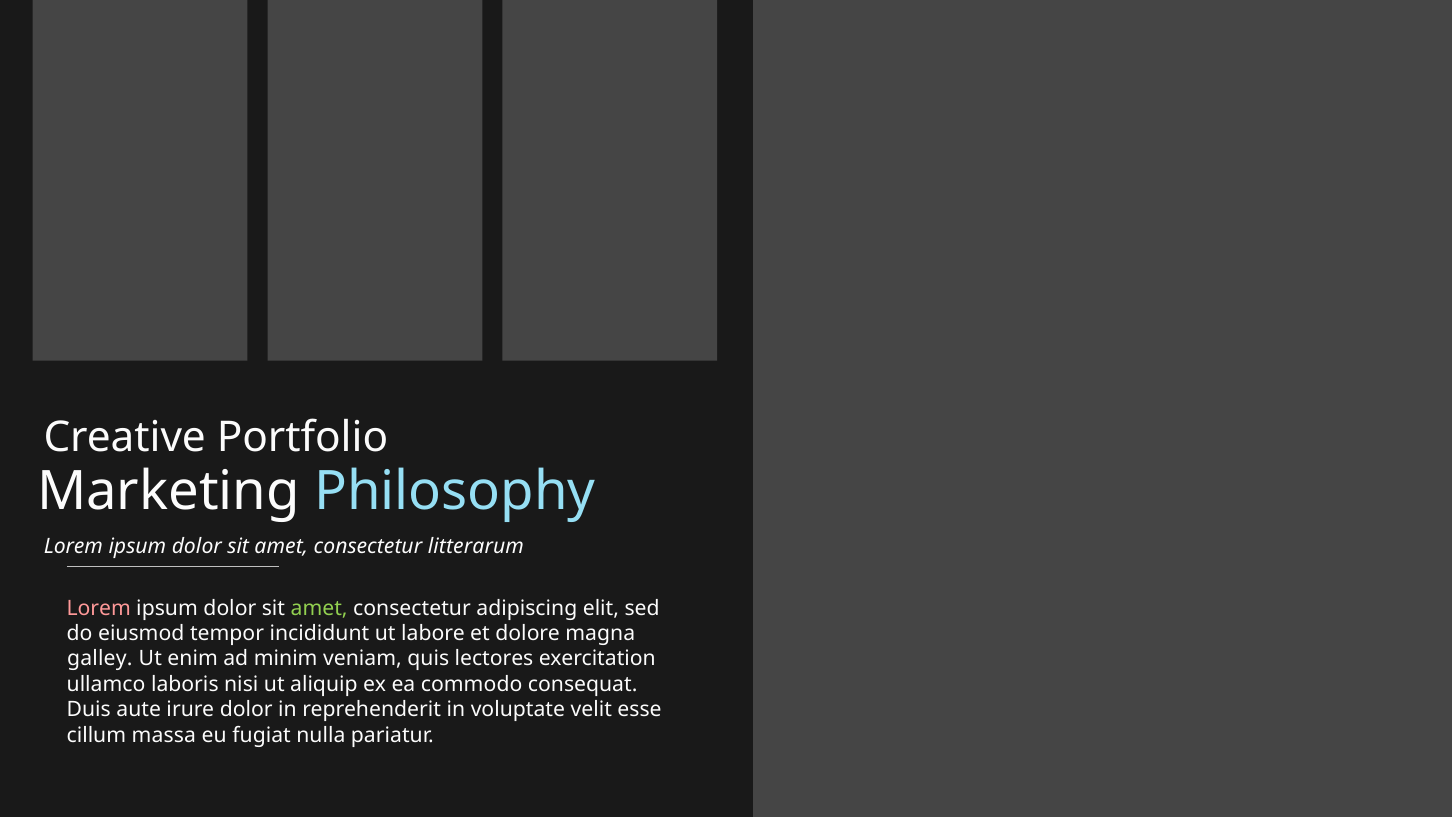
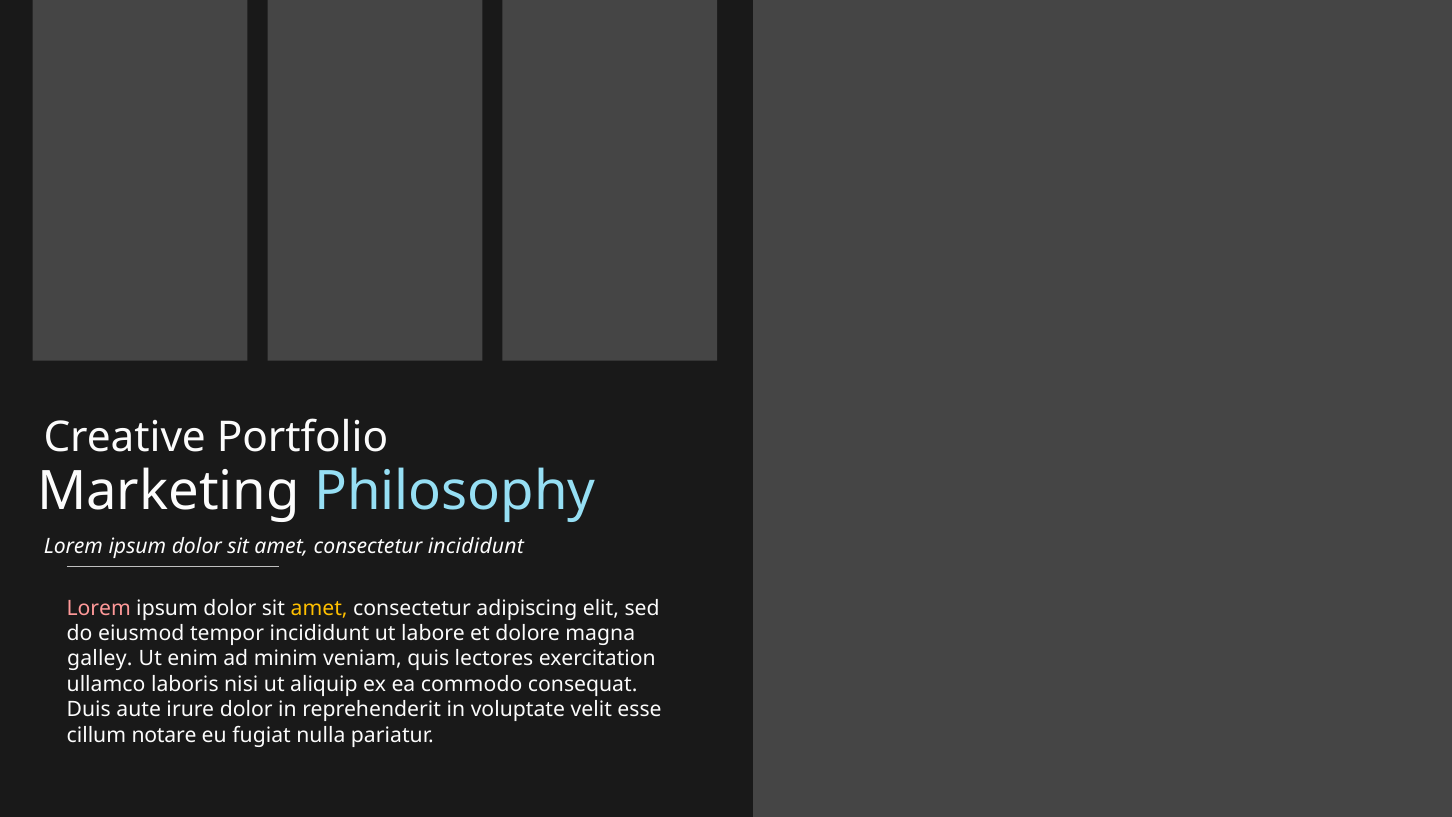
consectetur litterarum: litterarum -> incididunt (476, 547)
amet colour: light green -> yellow (319, 608)
massa: massa -> notare (164, 735)
